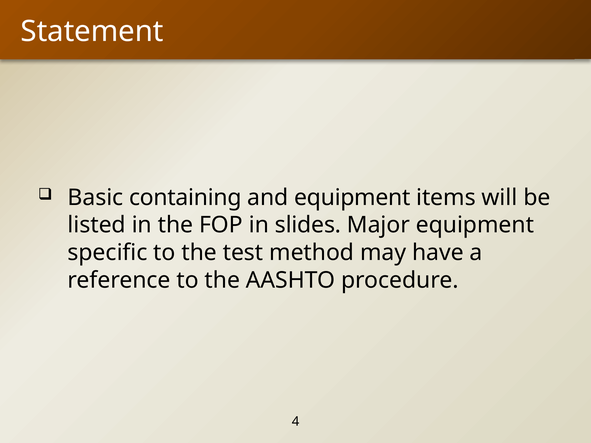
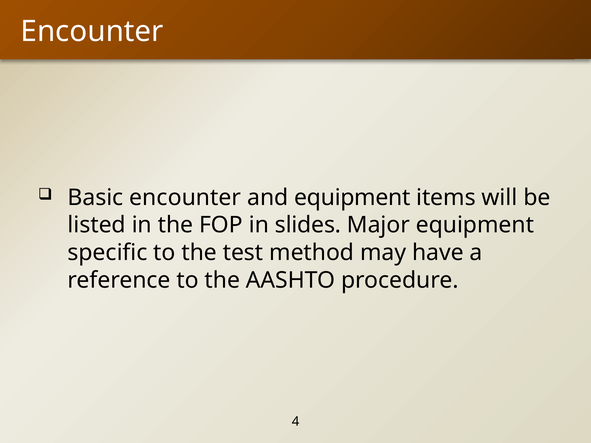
Statement: Statement -> Encounter (92, 32)
Basic containing: containing -> encounter (185, 198)
